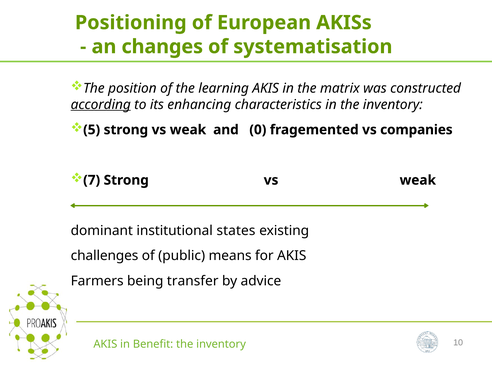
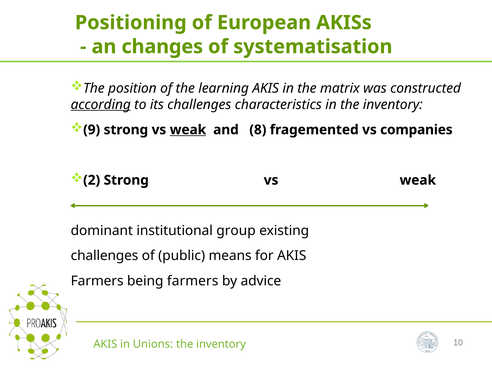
its enhancing: enhancing -> challenges (199, 105)
5: 5 -> 9 (92, 130)
weak underline: none -> present (188, 130)
0: 0 -> 8 (258, 130)
7: 7 -> 2 (92, 180)
states: states -> group (236, 231)
being transfer: transfer -> farmers (193, 281)
Benefit: Benefit -> Unions (153, 344)
